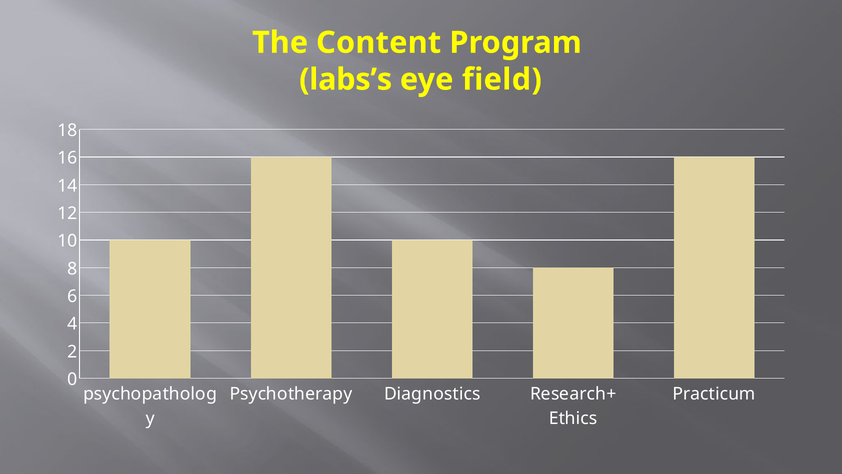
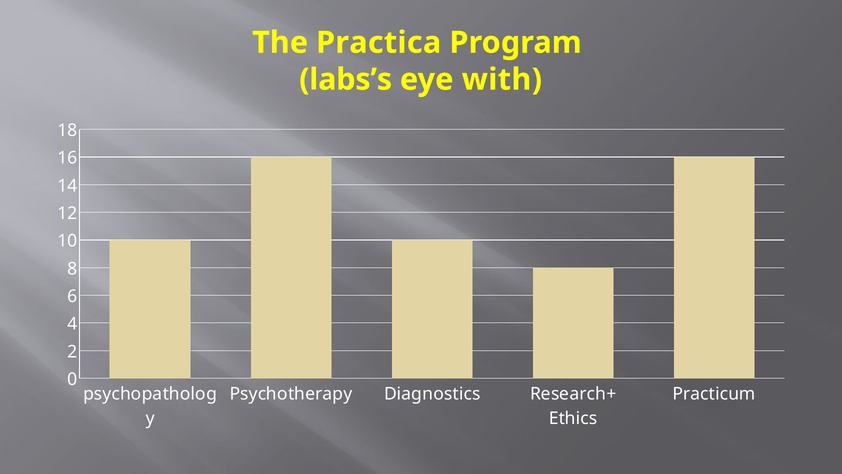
Content: Content -> Practica (379, 43)
field: field -> with (502, 79)
